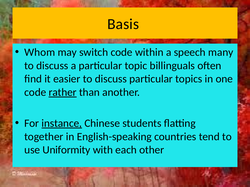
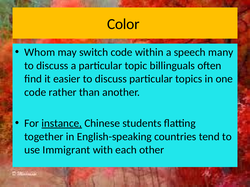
Basis: Basis -> Color (123, 24)
rather underline: present -> none (63, 92)
Uniformity: Uniformity -> Immigrant (66, 150)
